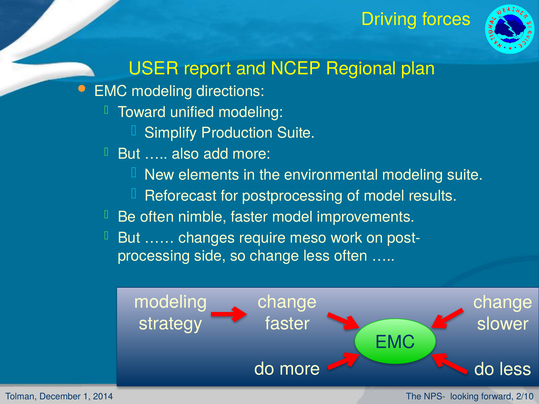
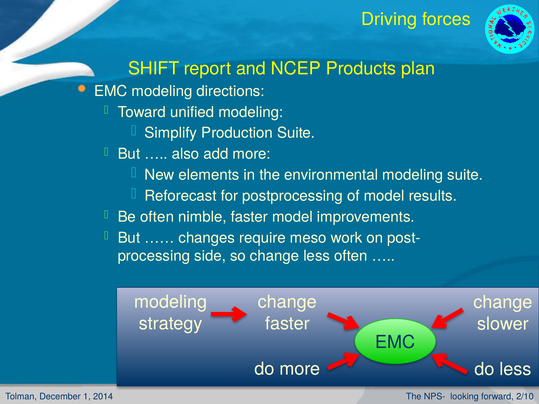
USER: USER -> SHIFT (154, 69)
Regional: Regional -> Products (361, 69)
